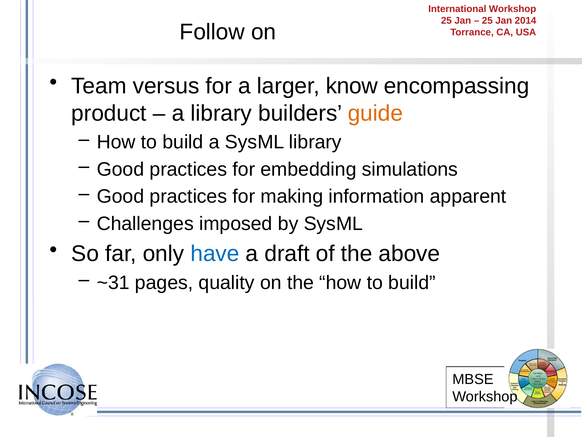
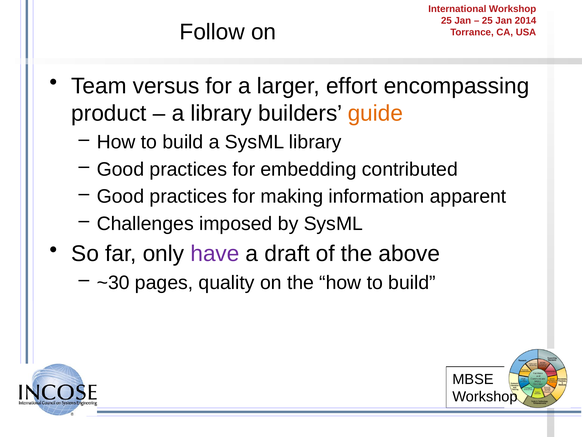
know: know -> effort (352, 86)
simulations: simulations -> contributed (410, 169)
have colour: blue -> purple (215, 253)
~31: ~31 -> ~30 (113, 282)
